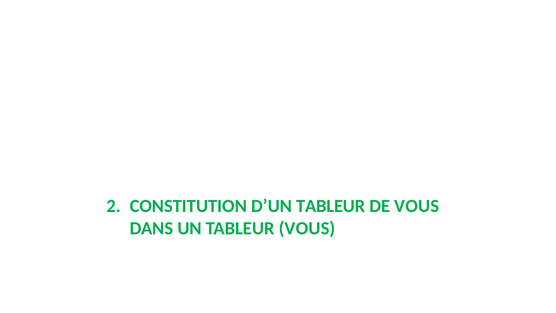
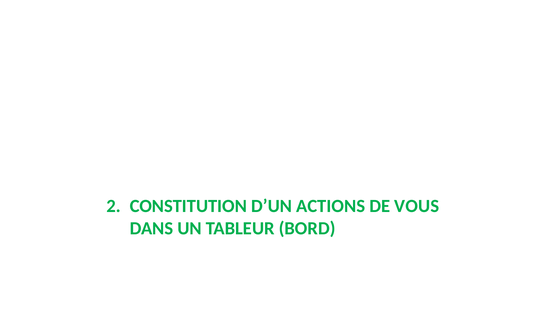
D’UN TABLEUR: TABLEUR -> ACTIONS (331, 206)
TABLEUR VOUS: VOUS -> BORD (307, 228)
